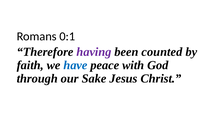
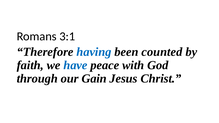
0:1: 0:1 -> 3:1 (67, 36)
having colour: purple -> blue (94, 52)
Sake: Sake -> Gain (94, 79)
